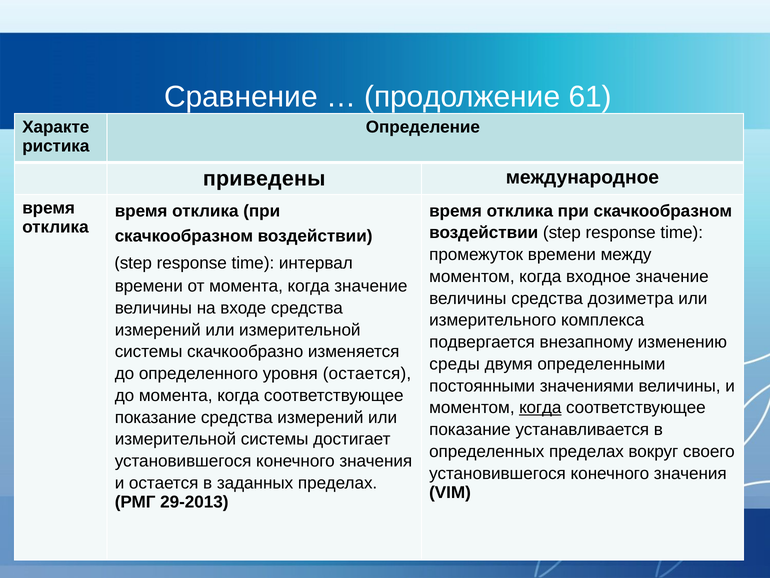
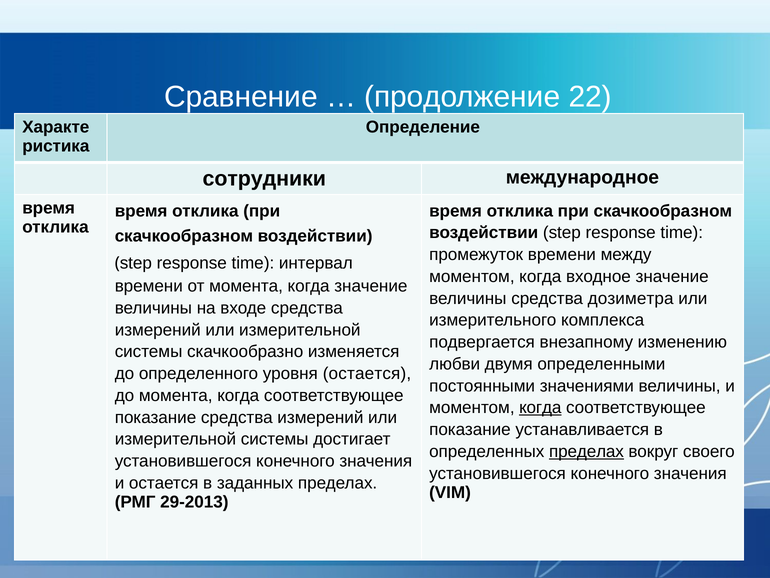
61: 61 -> 22 (590, 97)
приведены: приведены -> сотрудники (264, 178)
среды: среды -> любви (455, 364)
пределах underline: none -> present (586, 451)
